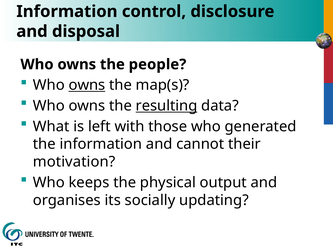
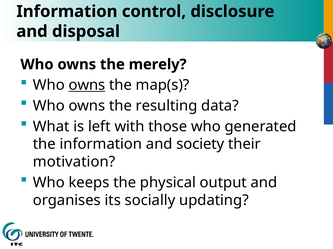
people: people -> merely (158, 65)
resulting underline: present -> none (167, 106)
cannot: cannot -> society (200, 145)
